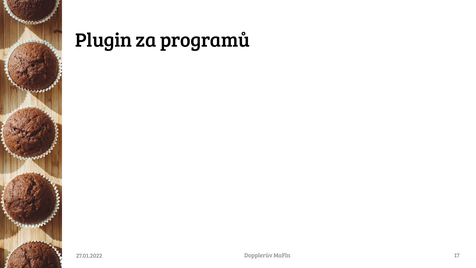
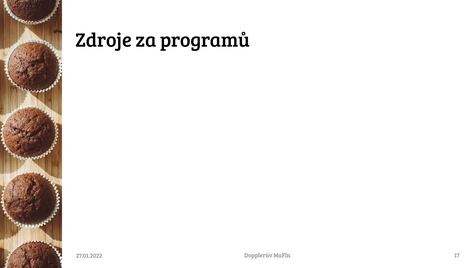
Plugin: Plugin -> Zdroje (104, 40)
